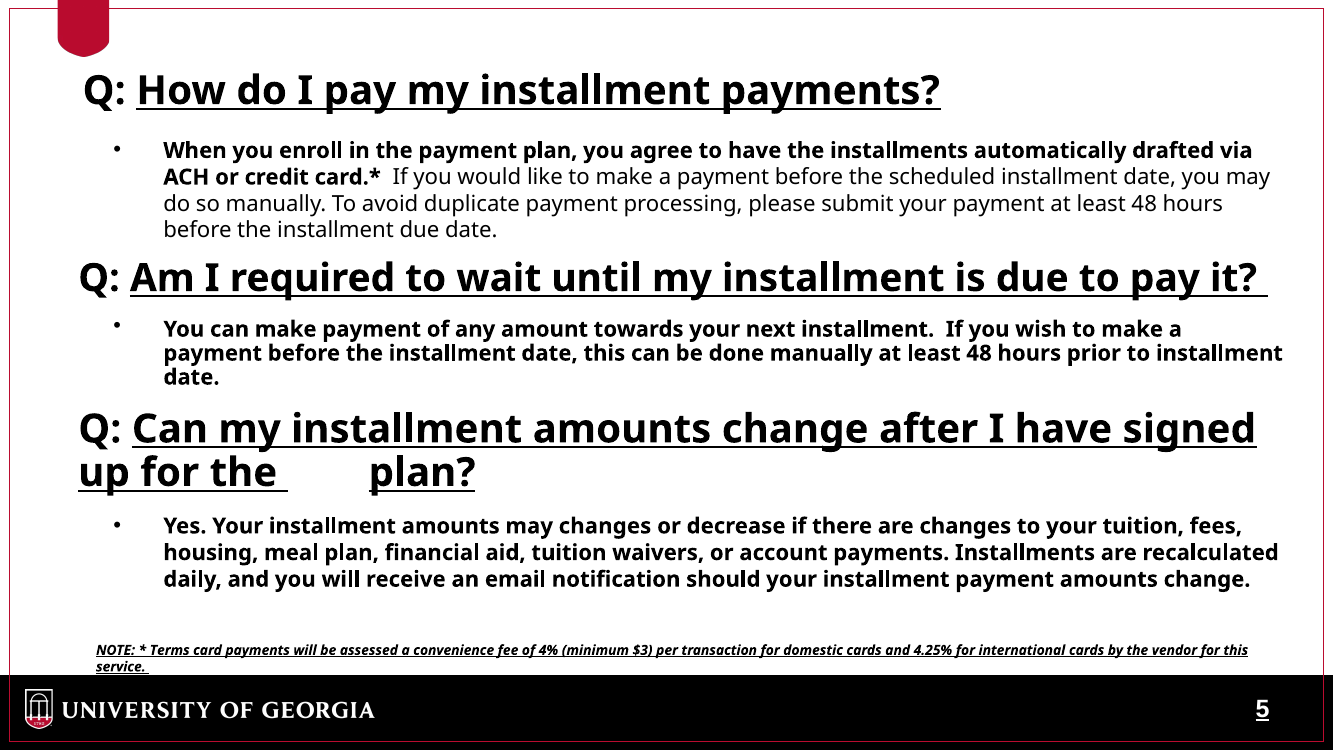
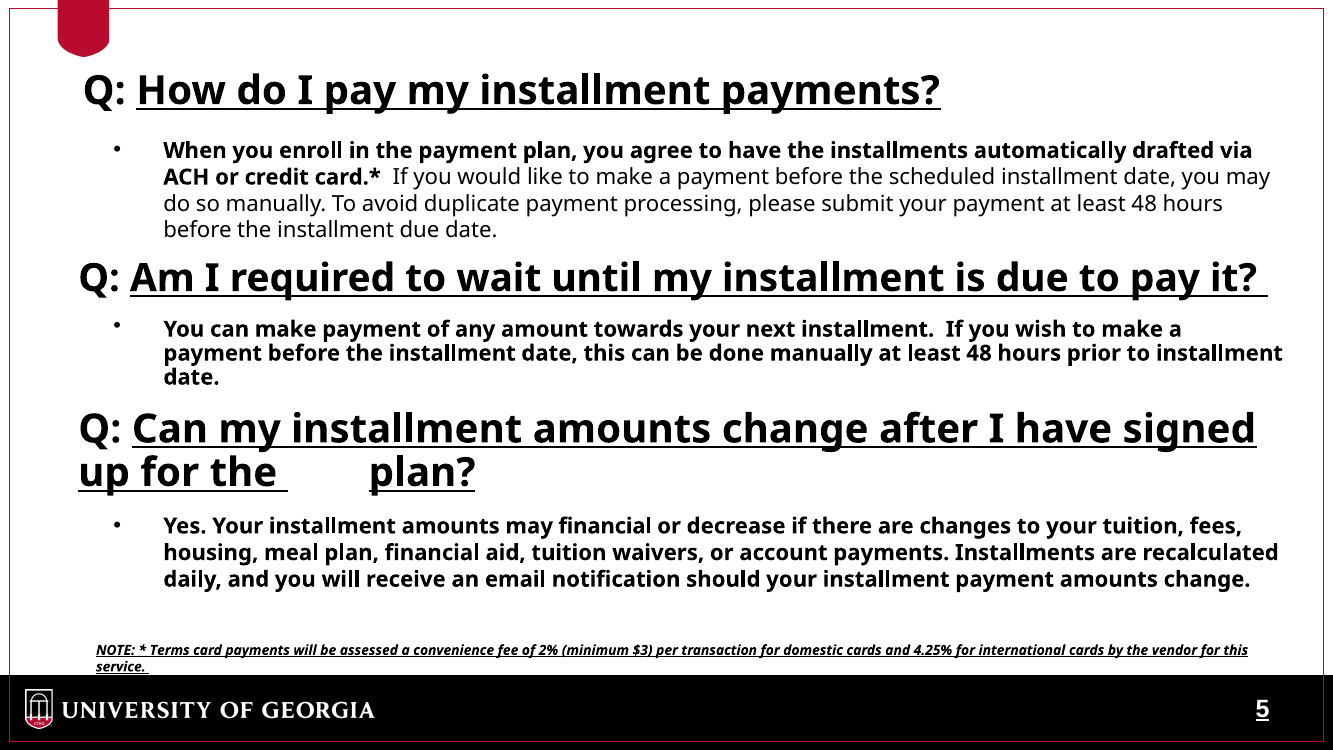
may changes: changes -> financial (605, 526)
4%: 4% -> 2% (549, 650)
